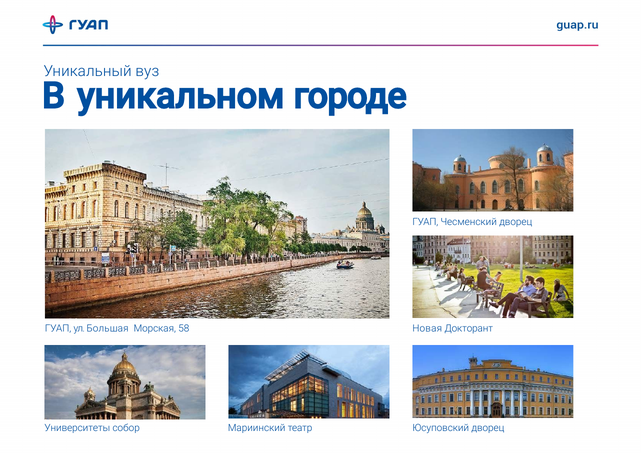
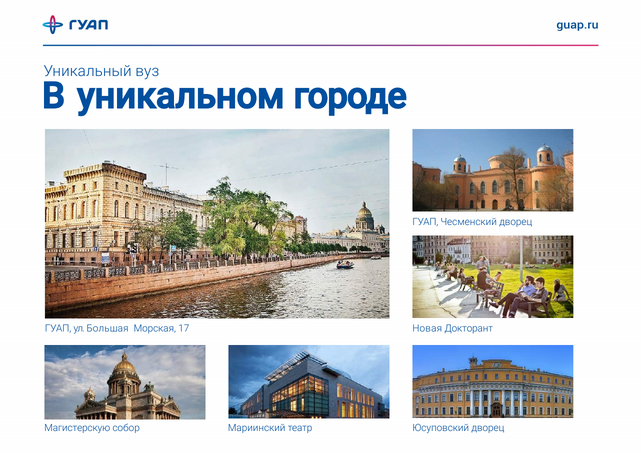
58: 58 -> 17 (184, 329)
Университеты: Университеты -> Магистерскую (77, 429)
